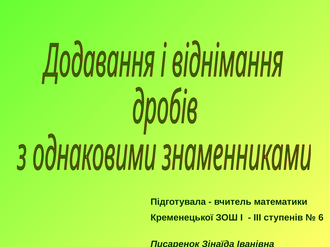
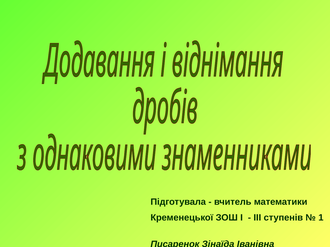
6: 6 -> 1 (321, 218)
